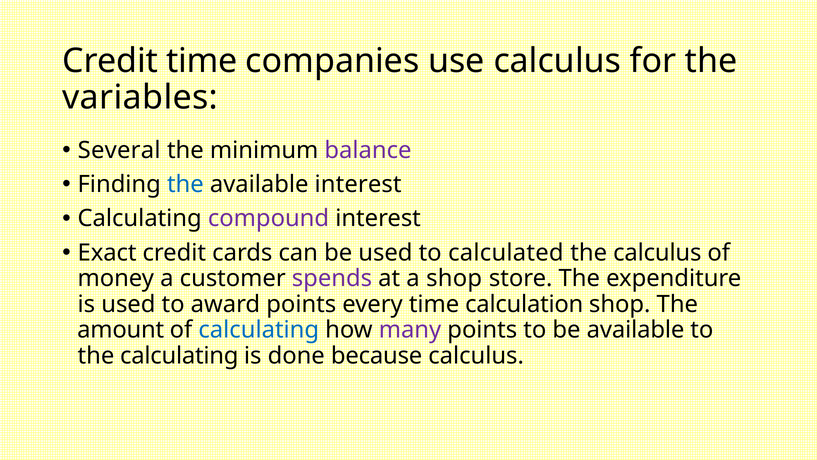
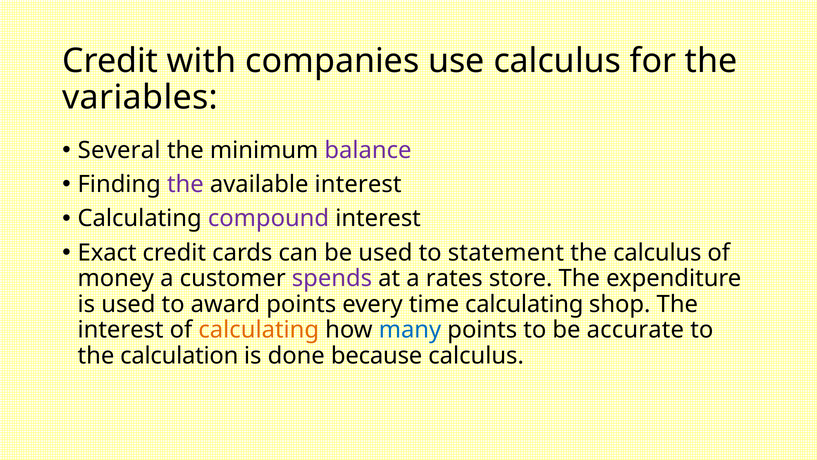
Credit time: time -> with (202, 61)
the colour: blue -> purple (185, 184)
calculated: calculated -> statement (506, 253)
a shop: shop -> rates (454, 278)
time calculation: calculation -> calculating (524, 304)
amount: amount -> interest (121, 330)
calculating colour: blue -> orange (259, 330)
many colour: purple -> blue (410, 330)
be available: available -> accurate (635, 330)
the calculating: calculating -> calculation (179, 355)
